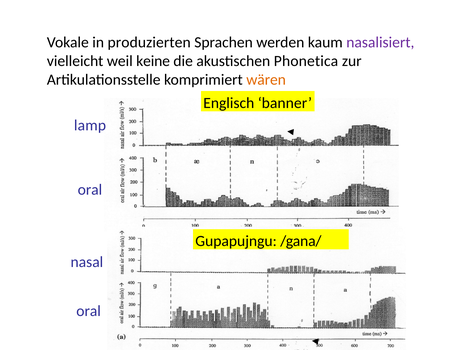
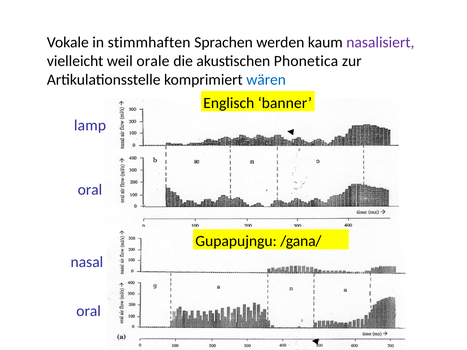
produzierten: produzierten -> stimmhaften (149, 43)
keine: keine -> orale (153, 61)
wären colour: orange -> blue (266, 80)
